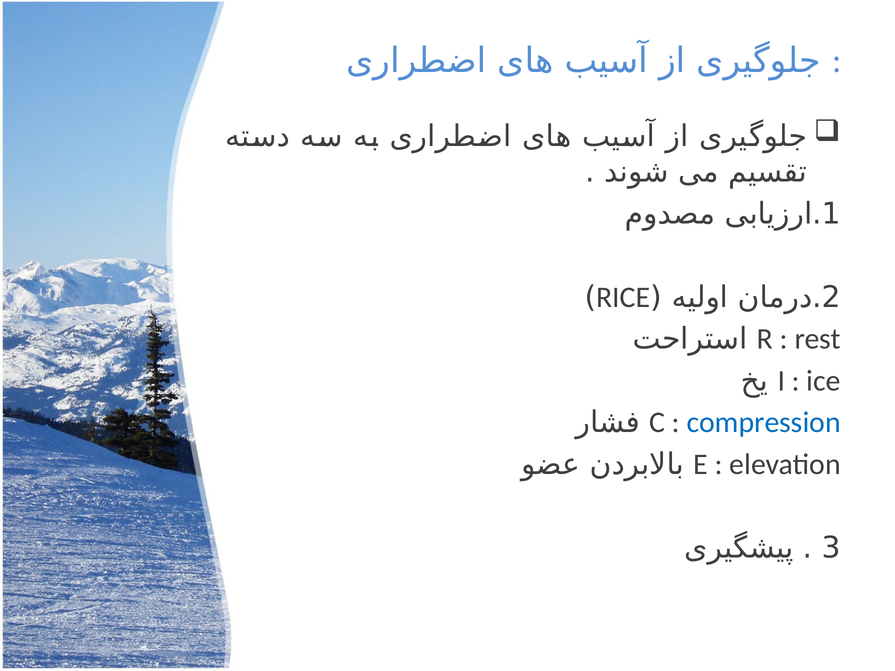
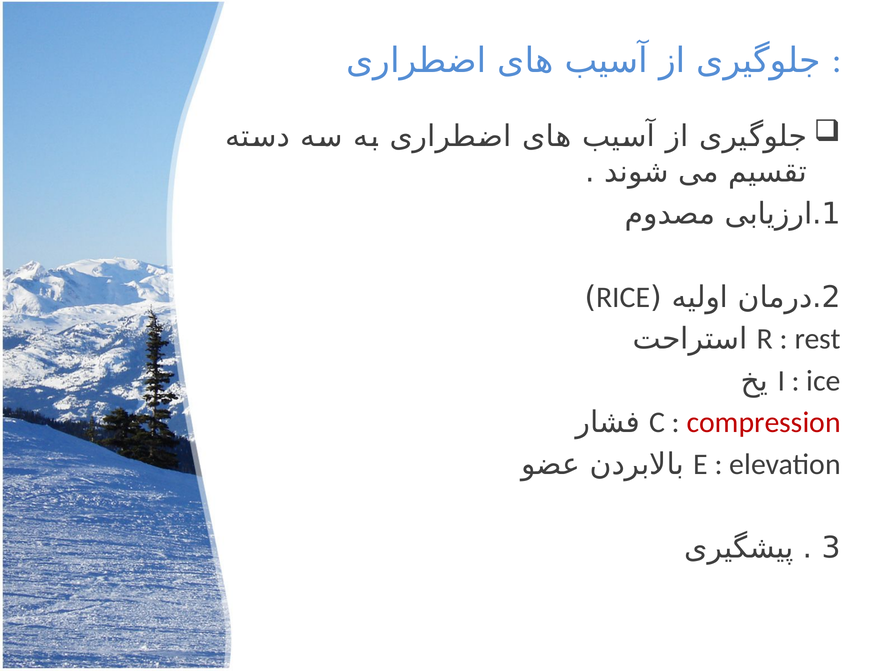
compression colour: blue -> red (764, 423)
